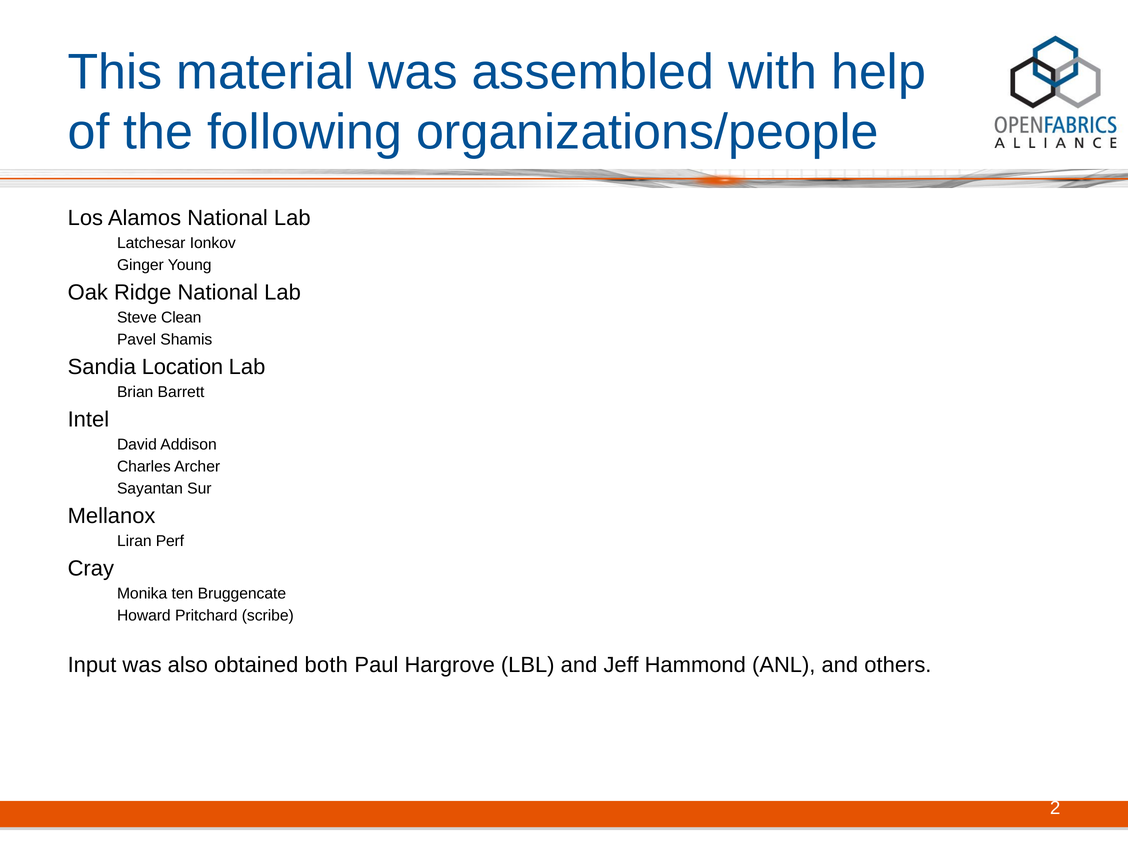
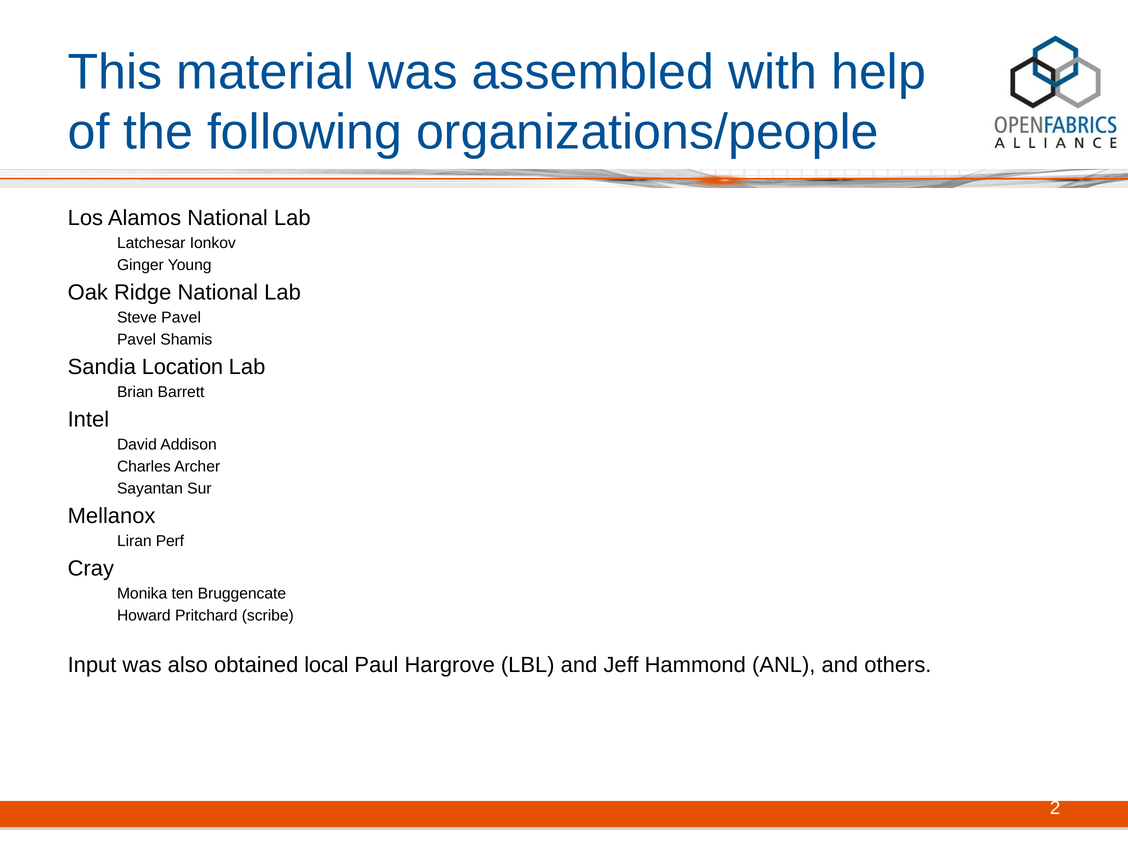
Steve Clean: Clean -> Pavel (181, 318)
both: both -> local (326, 665)
